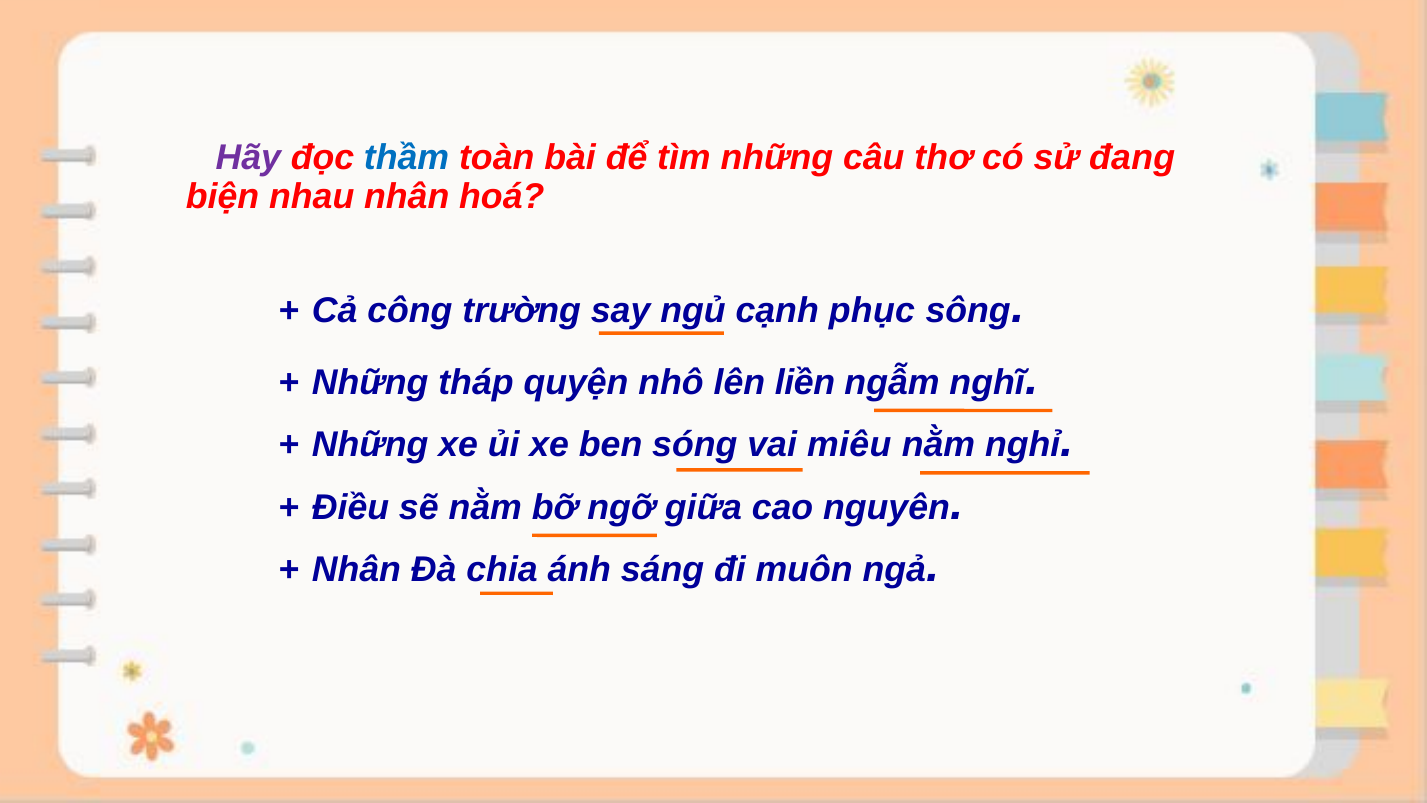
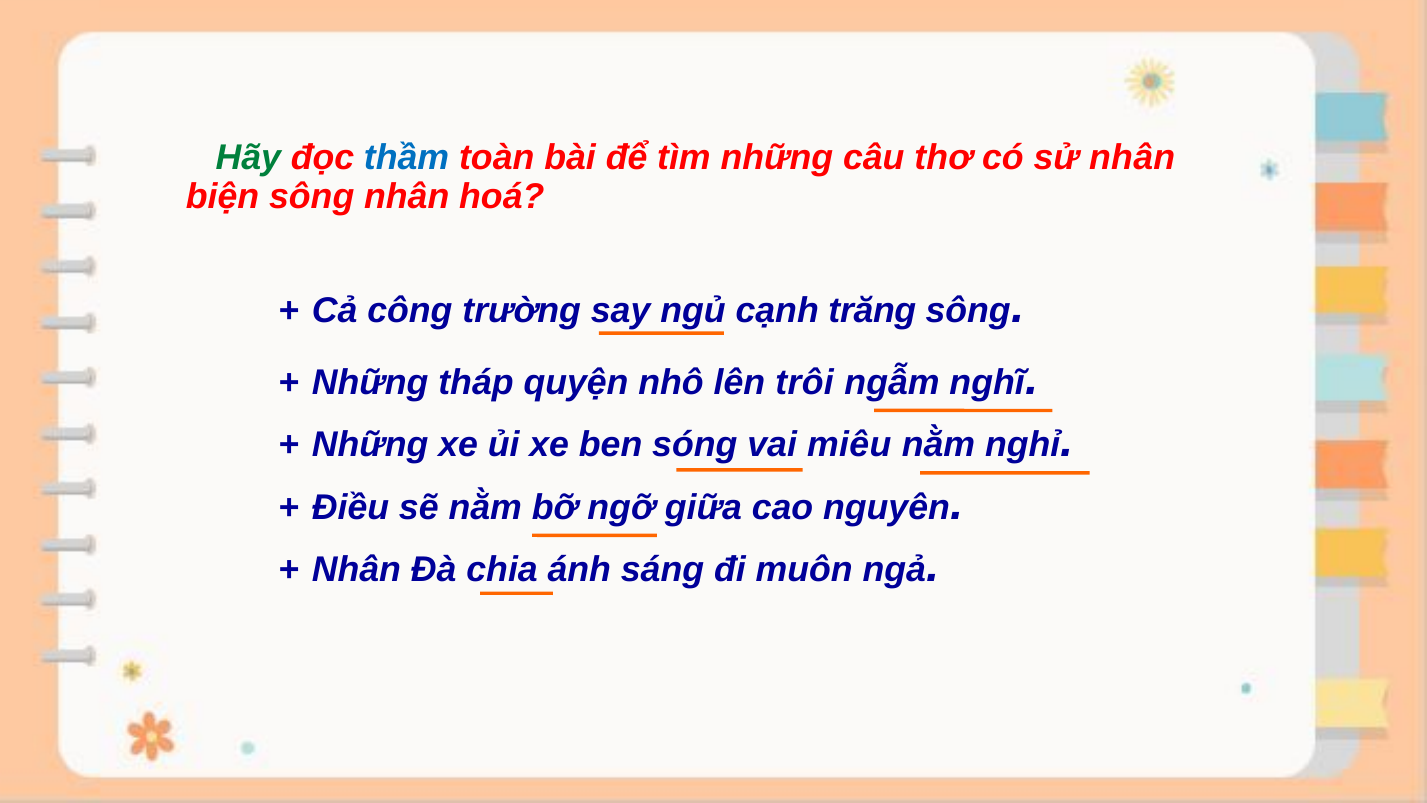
Hãy colour: purple -> green (248, 158)
sử đang: đang -> nhân (1132, 158)
biện nhau: nhau -> sông (312, 197)
phục: phục -> trăng (872, 311)
liền: liền -> trôi (805, 382)
